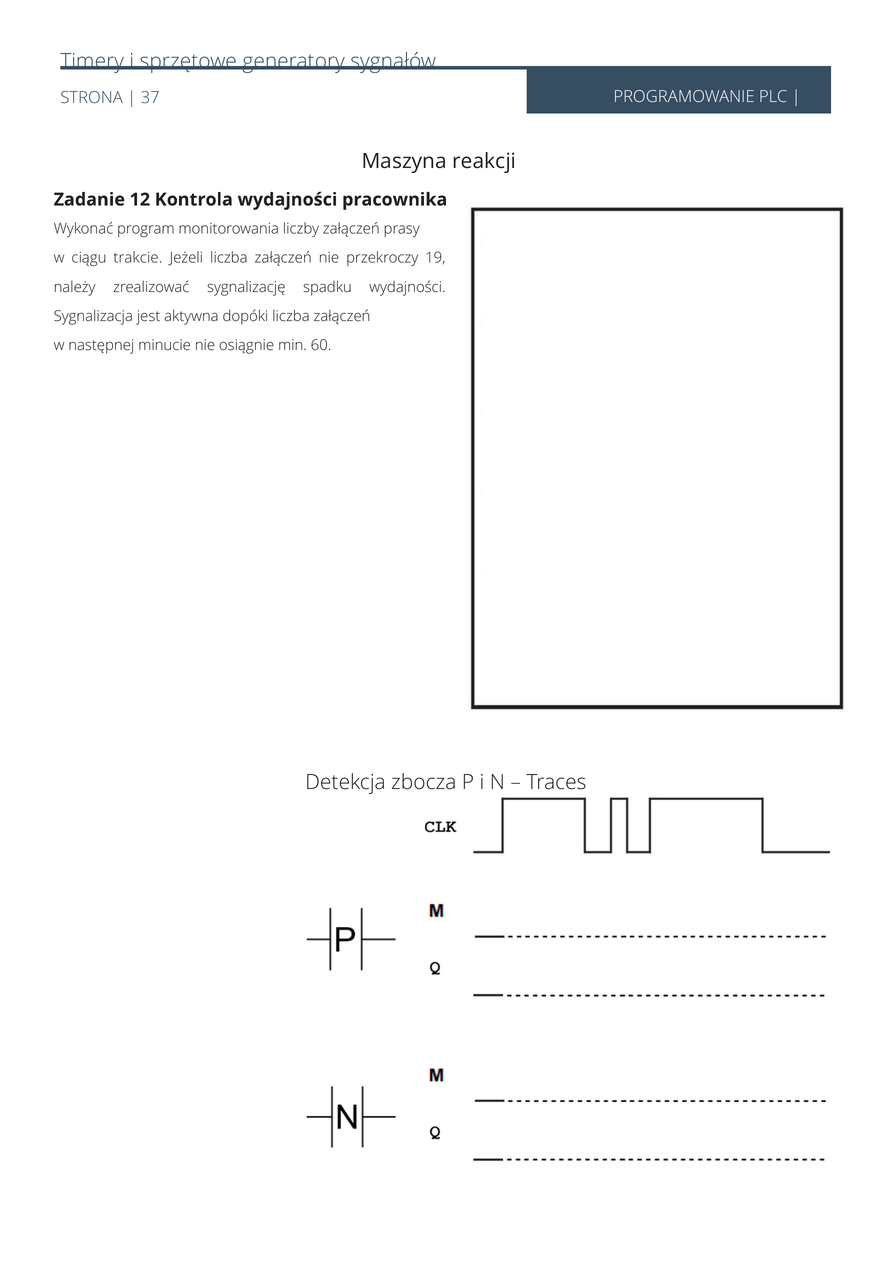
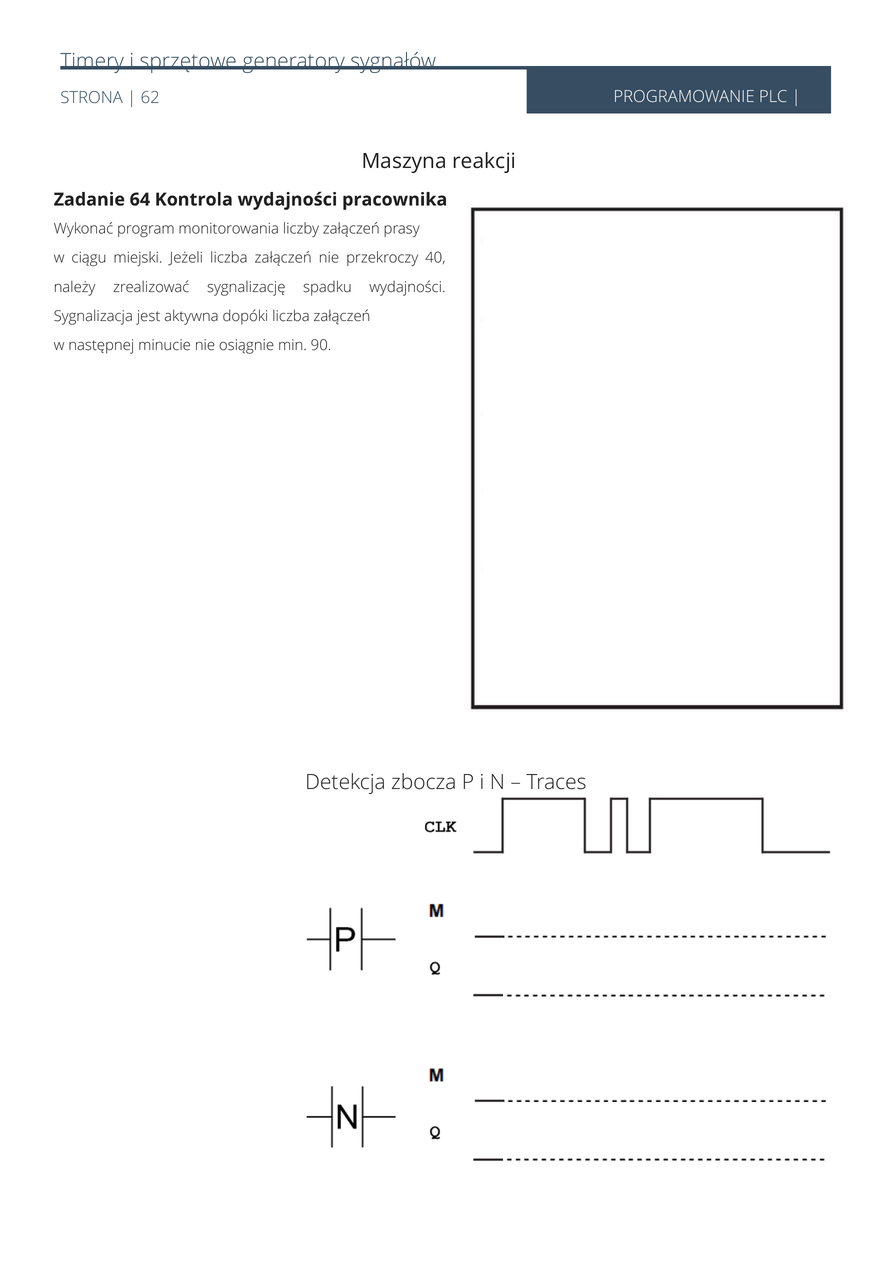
37: 37 -> 62 (150, 98)
12: 12 -> 64 (140, 200)
trakcie: trakcie -> miejski (138, 258)
19: 19 -> 40 (435, 258)
60: 60 -> 90 (321, 345)
